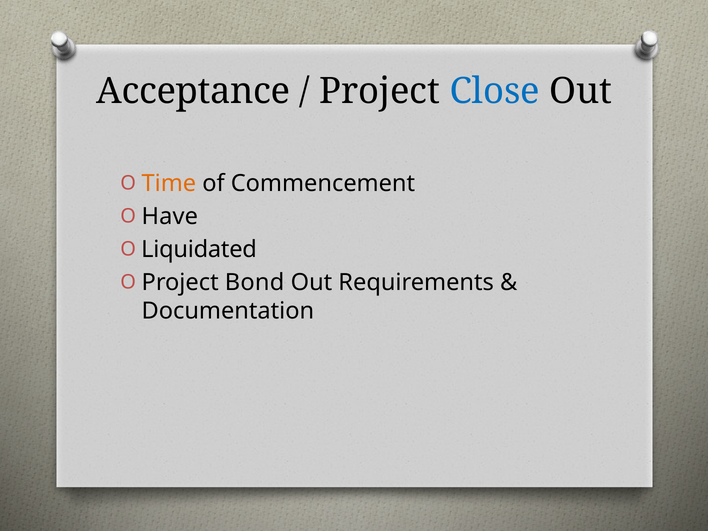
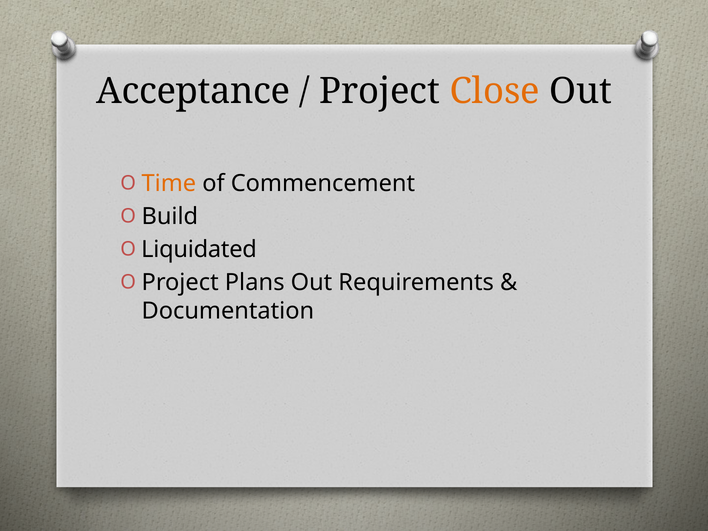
Close colour: blue -> orange (495, 91)
Have: Have -> Build (170, 216)
Bond: Bond -> Plans (255, 283)
